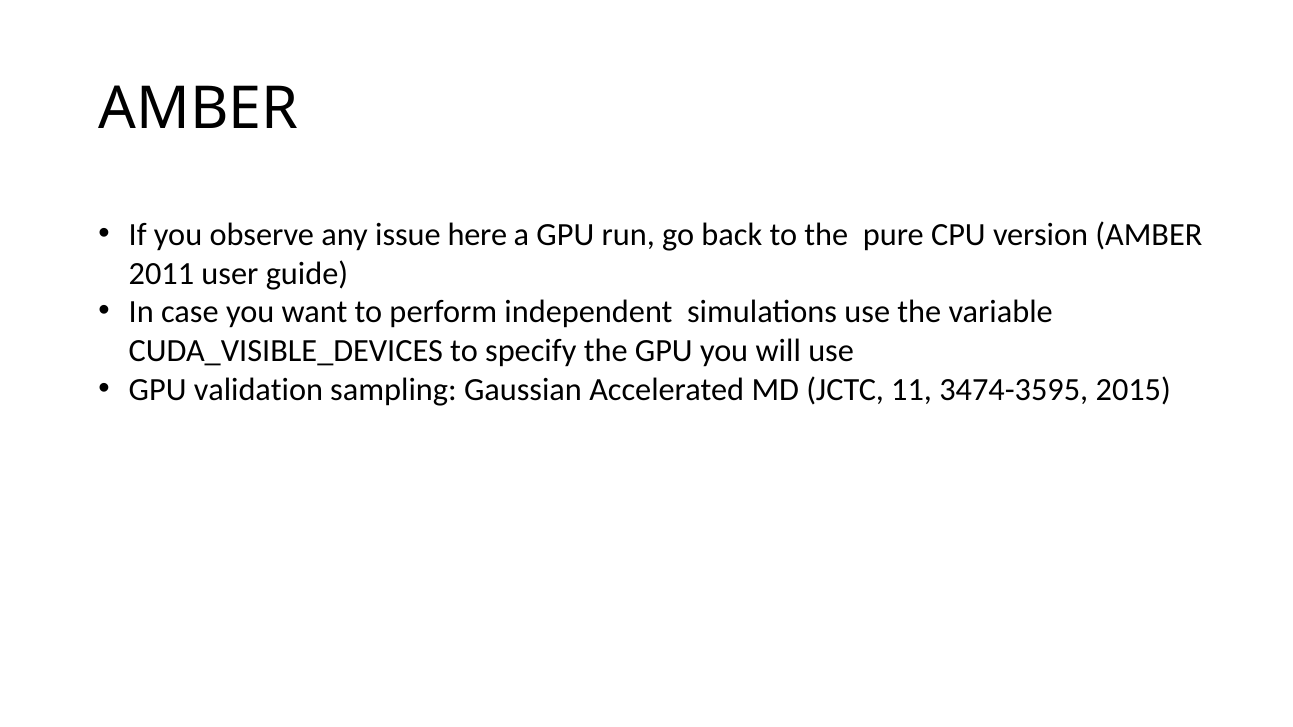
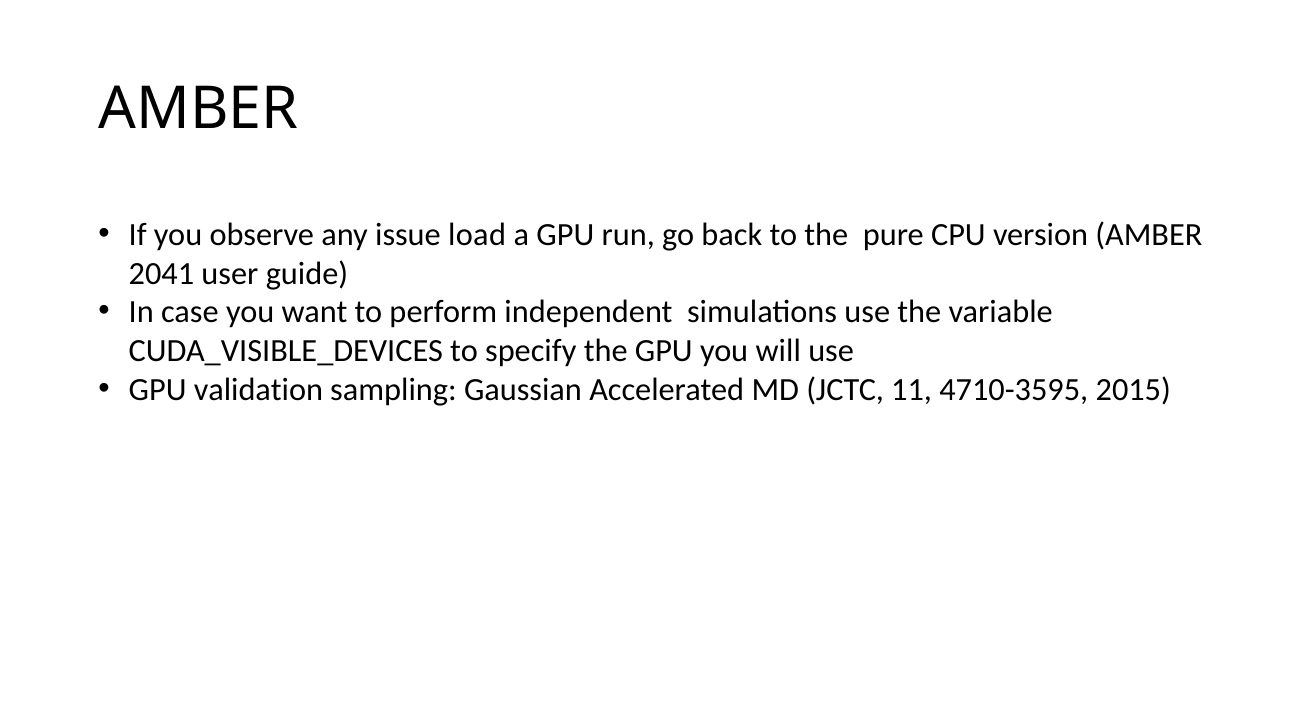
here: here -> load (477, 235)
2011: 2011 -> 2041 (161, 273)
3474-3595: 3474-3595 -> 4710-3595 (1014, 390)
